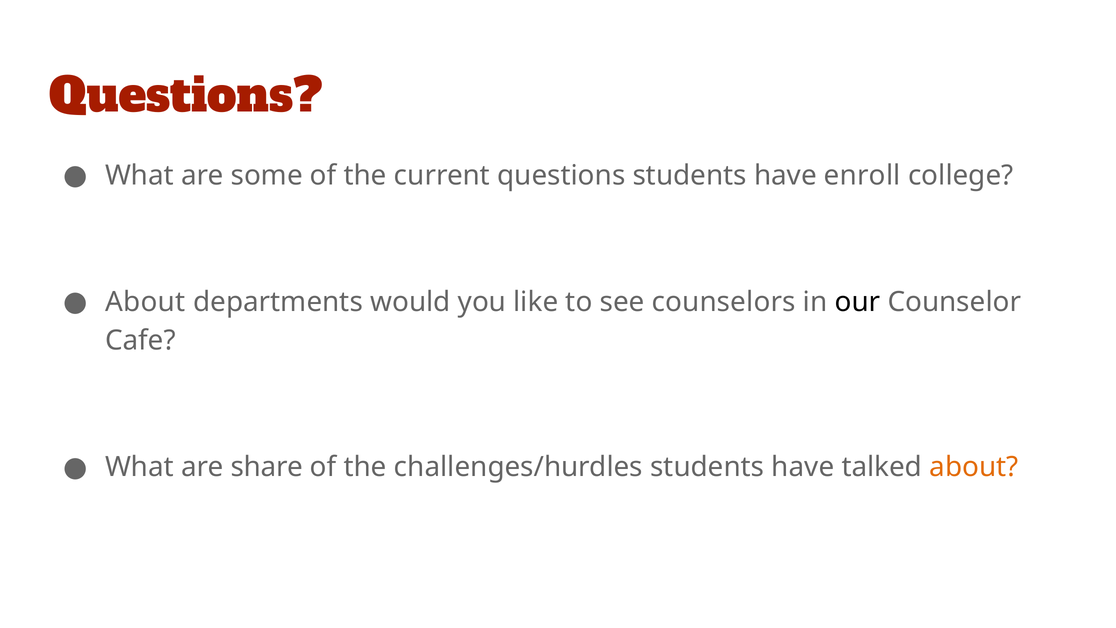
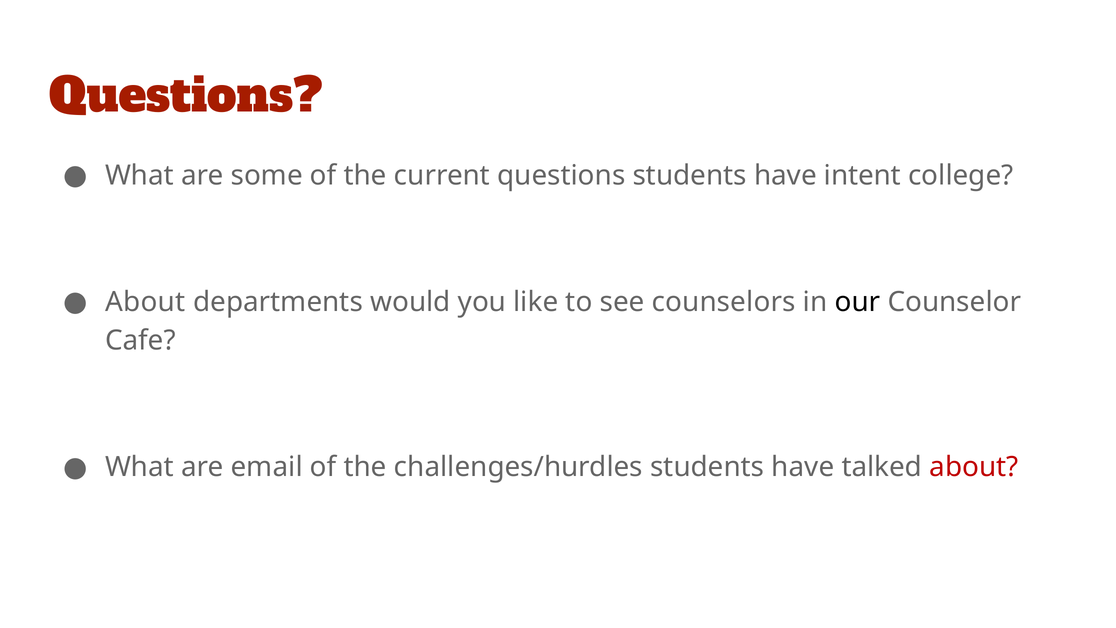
enroll: enroll -> intent (862, 176)
share: share -> email (267, 467)
about colour: orange -> red (974, 467)
